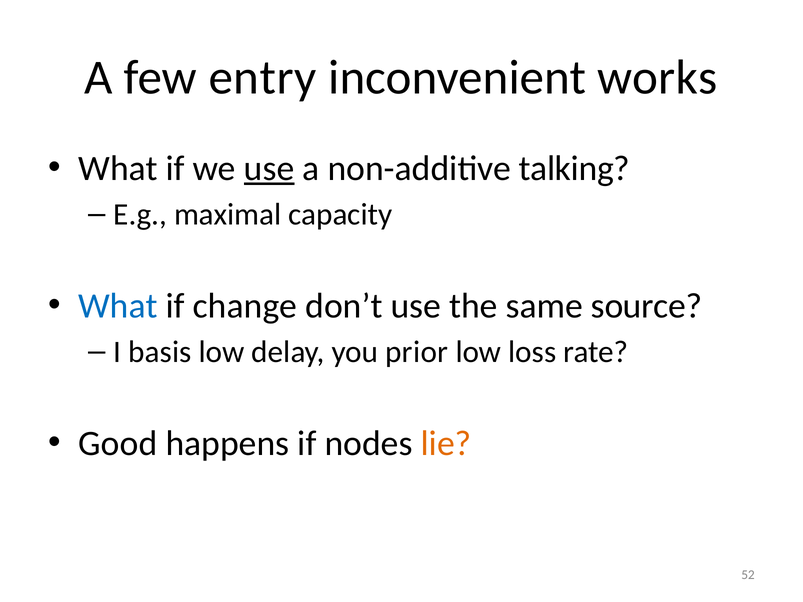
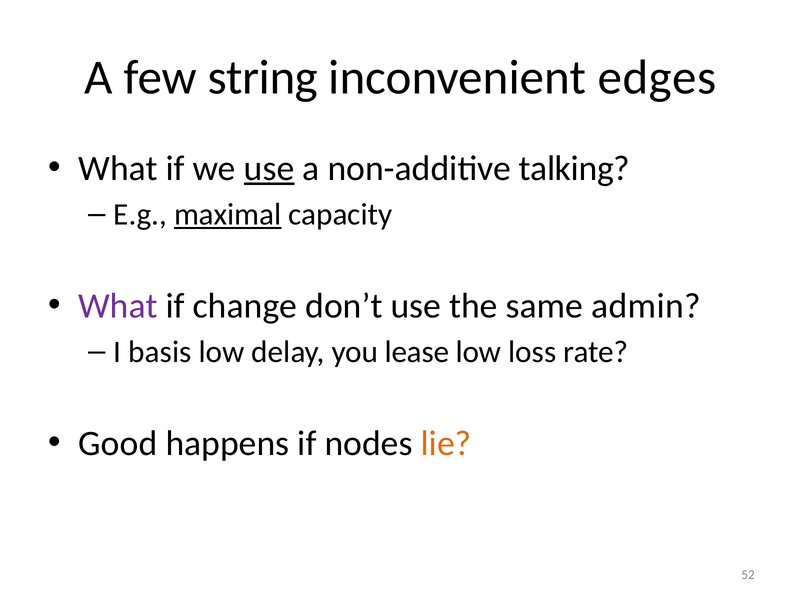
entry: entry -> string (263, 78)
works: works -> edges (657, 78)
maximal underline: none -> present (228, 215)
What colour: blue -> purple (118, 306)
source: source -> admin (646, 306)
prior: prior -> lease (417, 352)
